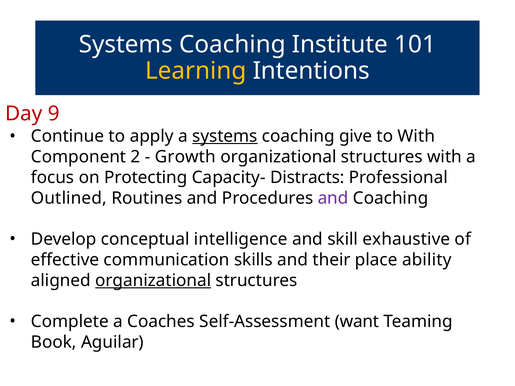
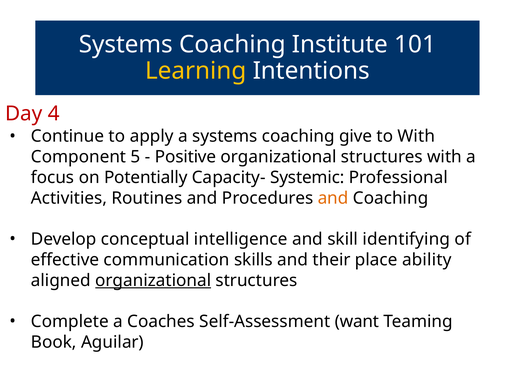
9: 9 -> 4 (54, 114)
systems underline: present -> none (225, 136)
2: 2 -> 5 (136, 157)
Growth: Growth -> Positive (186, 157)
Protecting: Protecting -> Potentially (146, 178)
Distracts: Distracts -> Systemic (307, 178)
Outlined: Outlined -> Activities (69, 198)
and colour: purple -> orange (333, 198)
exhaustive: exhaustive -> identifying (406, 239)
